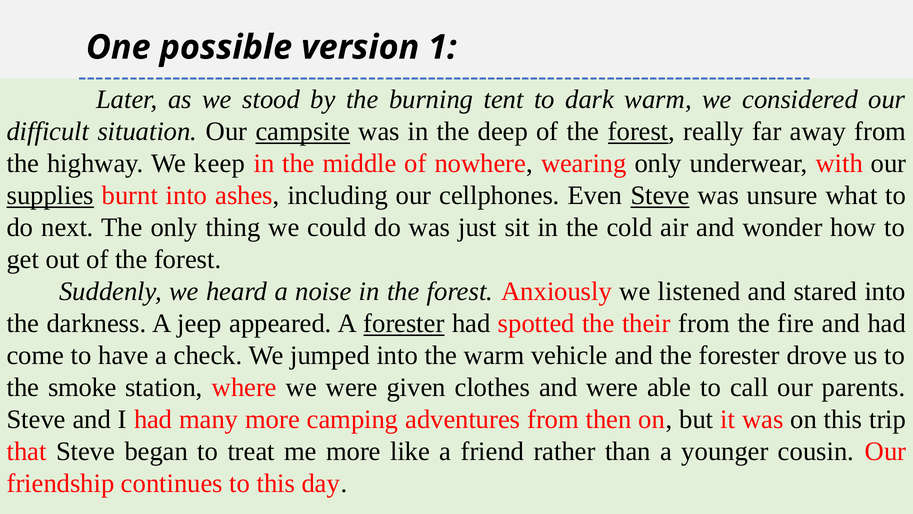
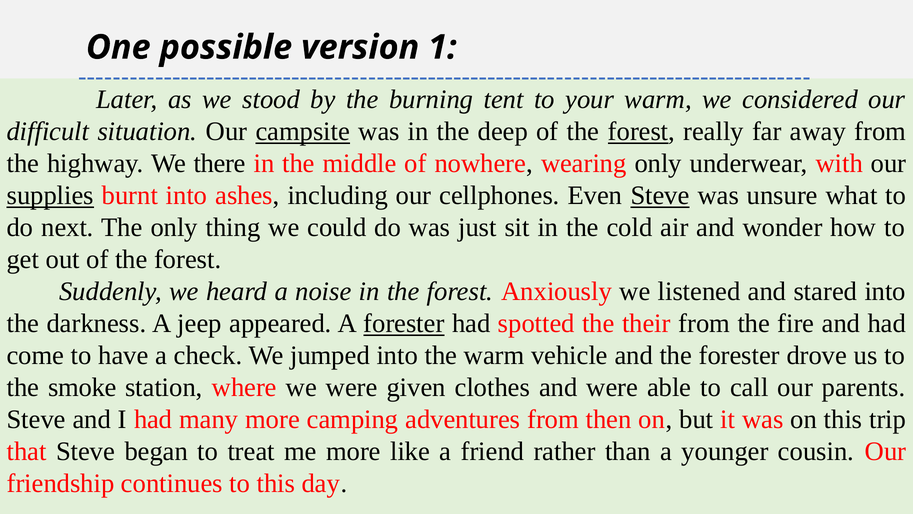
dark: dark -> your (590, 100)
keep: keep -> there (220, 163)
